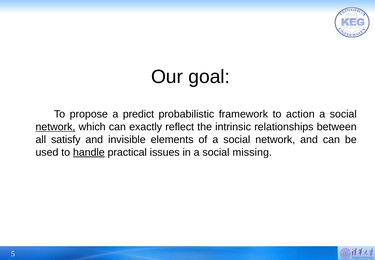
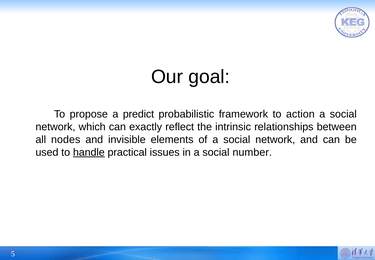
network underline: present -> none (55, 127)
satisfy: satisfy -> nodes (66, 139)
missing: missing -> number (252, 152)
